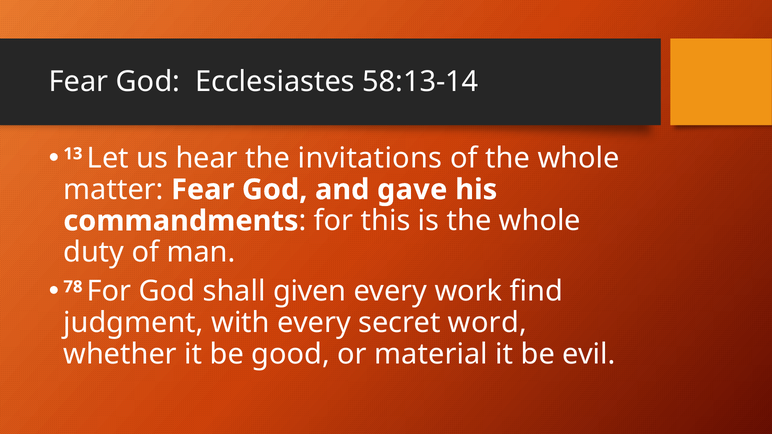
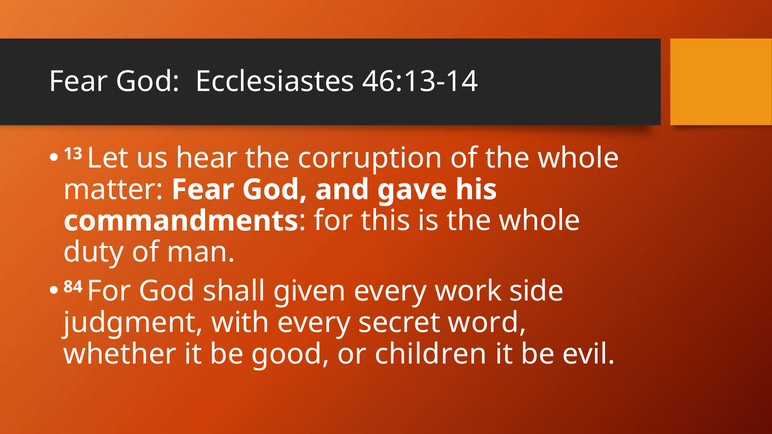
58:13-14: 58:13-14 -> 46:13-14 (420, 82)
invitations: invitations -> corruption (370, 158)
78: 78 -> 84 (73, 287)
find: find -> side (537, 292)
material: material -> children (431, 354)
